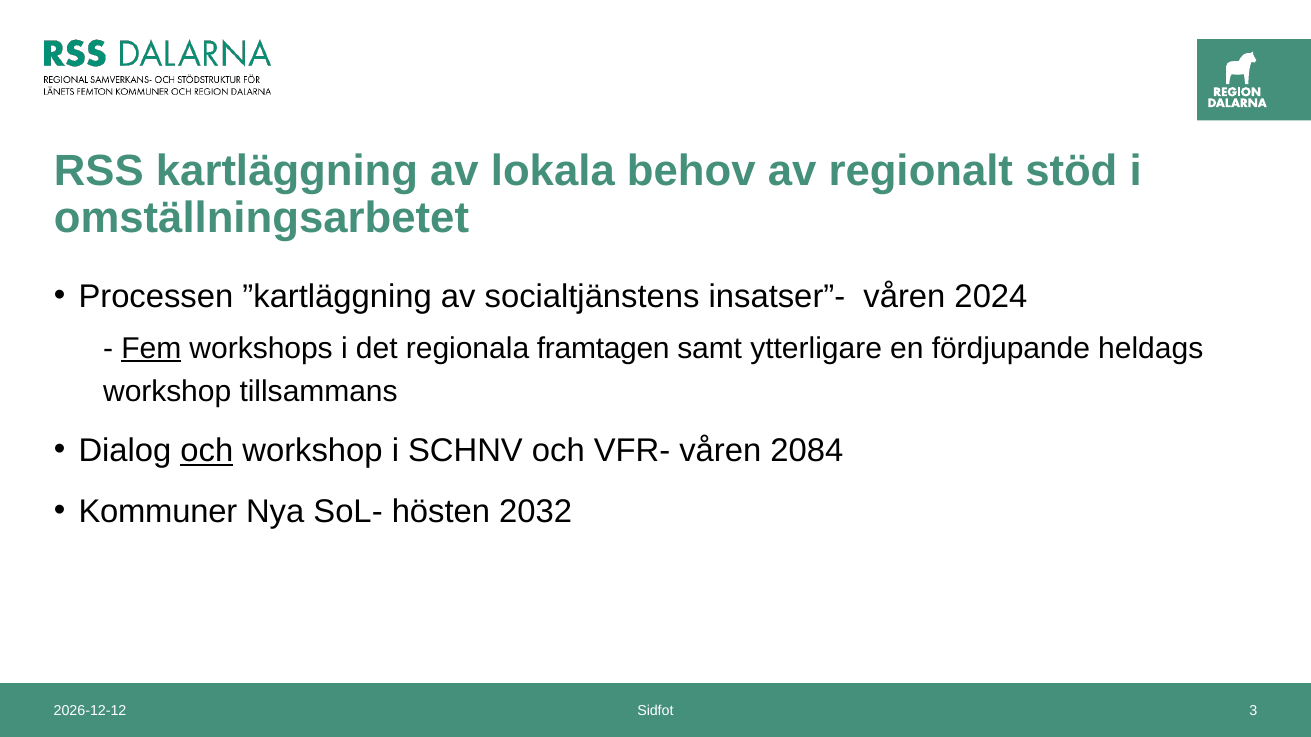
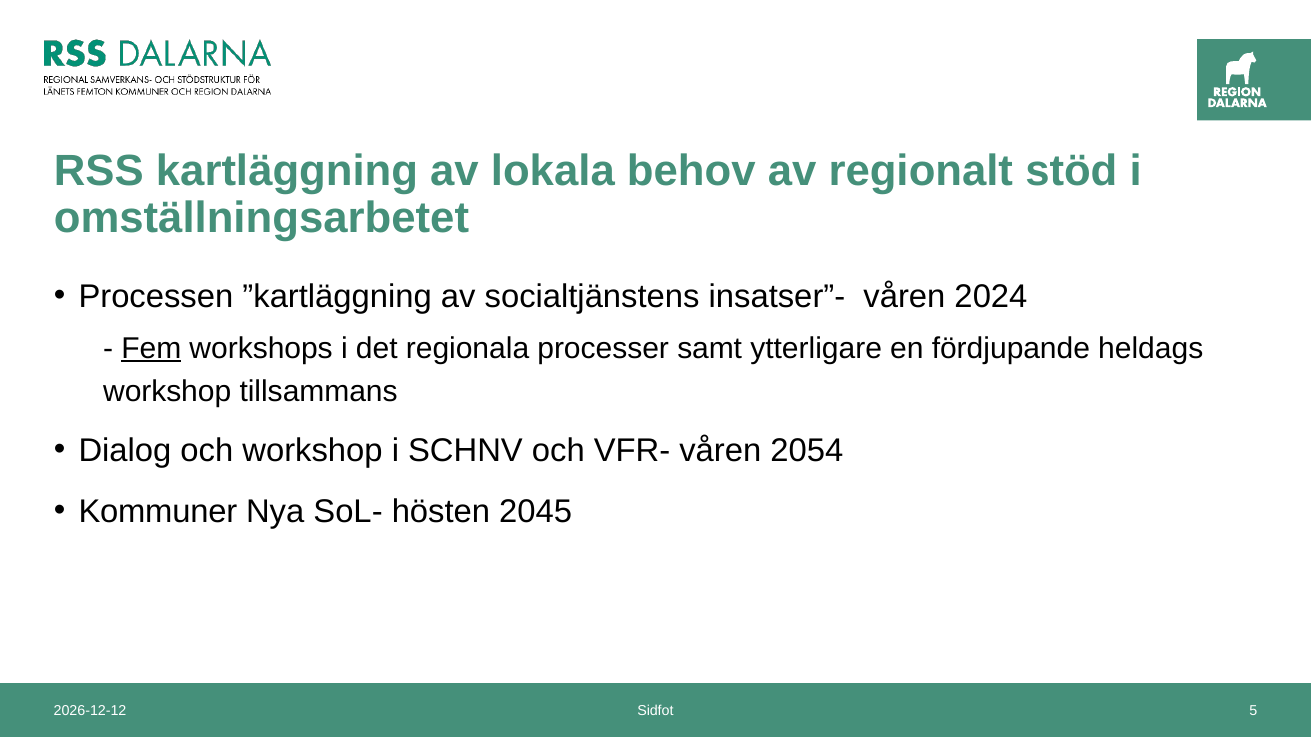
framtagen: framtagen -> processer (603, 349)
och underline: present -> none (207, 451)
2084: 2084 -> 2054 (807, 451)
2032: 2032 -> 2045 (536, 512)
3: 3 -> 5 (1253, 711)
